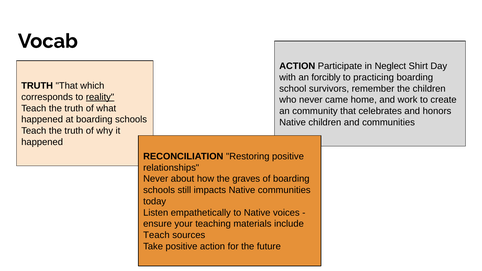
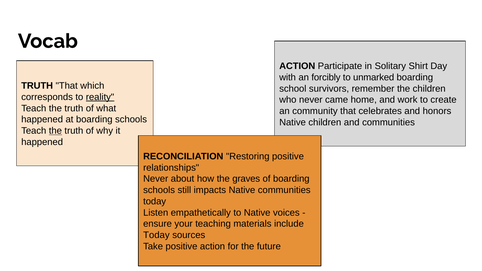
Neglect: Neglect -> Solitary (390, 66)
practicing: practicing -> unmarked (374, 77)
the underline: none -> present (55, 131)
Teach: Teach -> Today (156, 235)
